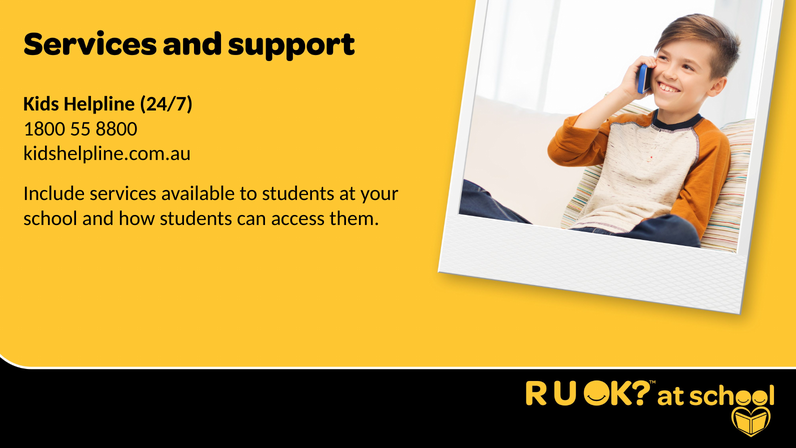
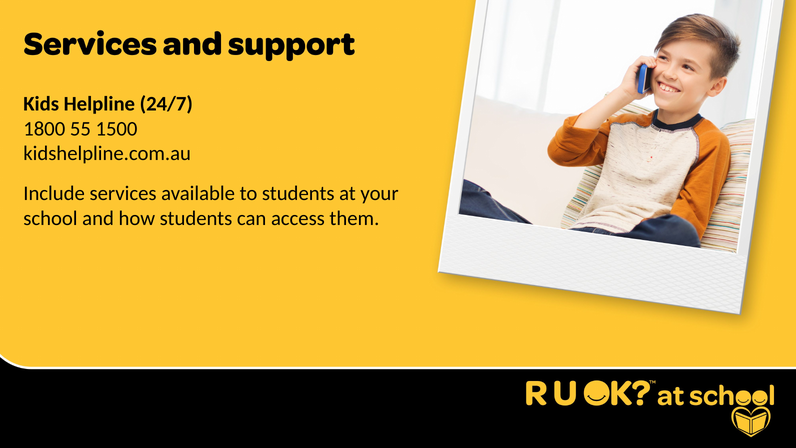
8800: 8800 -> 1500 (116, 129)
